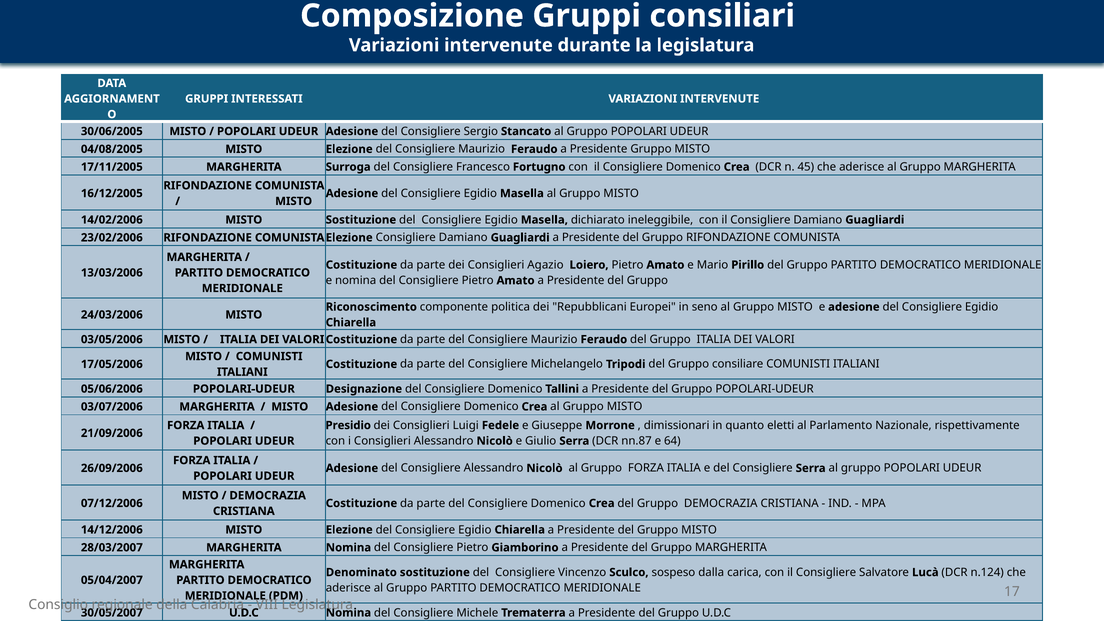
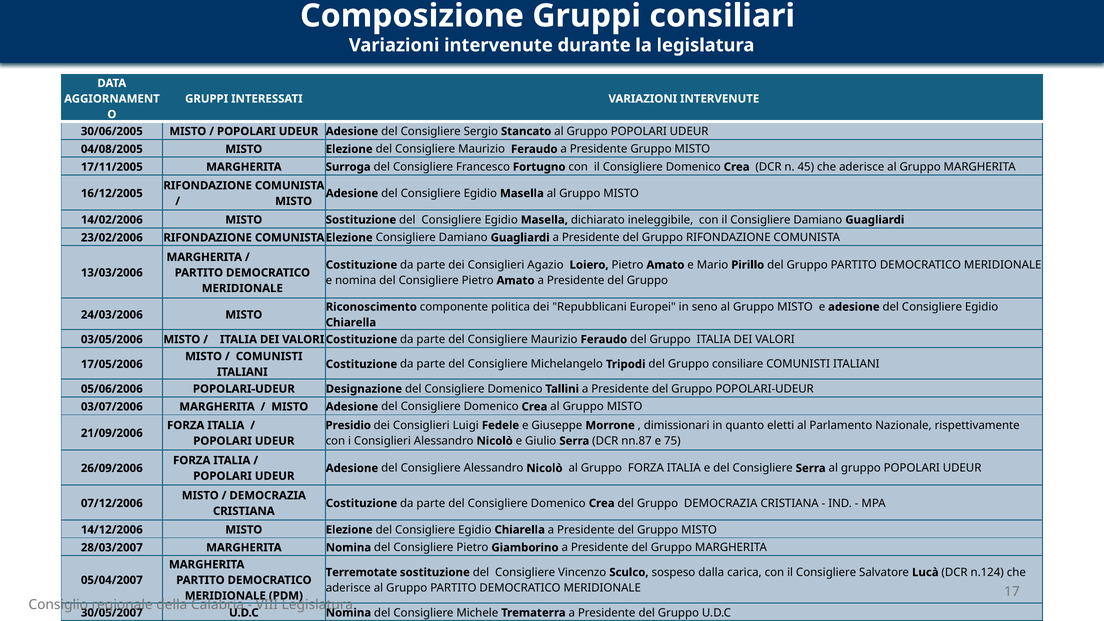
64: 64 -> 75 (672, 441)
Denominato: Denominato -> Terremotate (361, 572)
